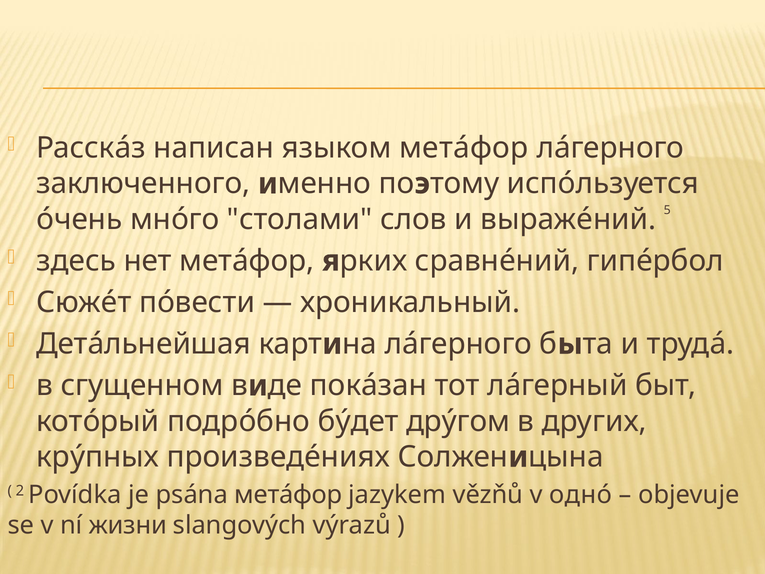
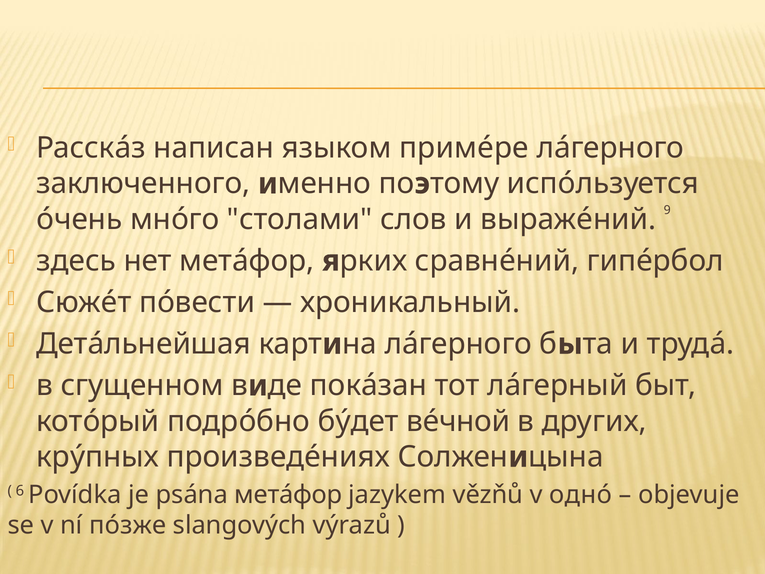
языком метáфор: метáфор -> примéре (464, 148)
5: 5 -> 9 (667, 210)
дрýгом: дрýгом -> вéчной (458, 421)
2: 2 -> 6 (20, 491)
жизни: жизни -> пóзже (128, 525)
